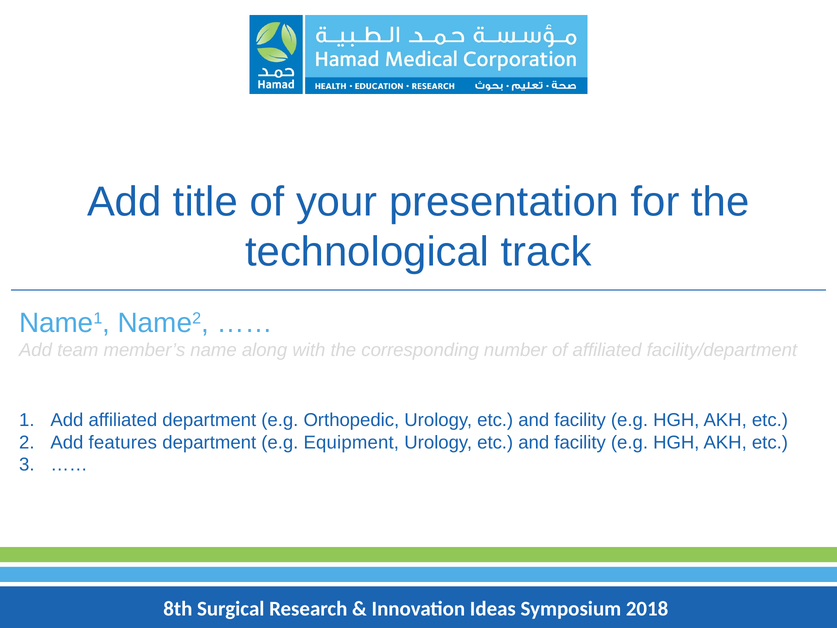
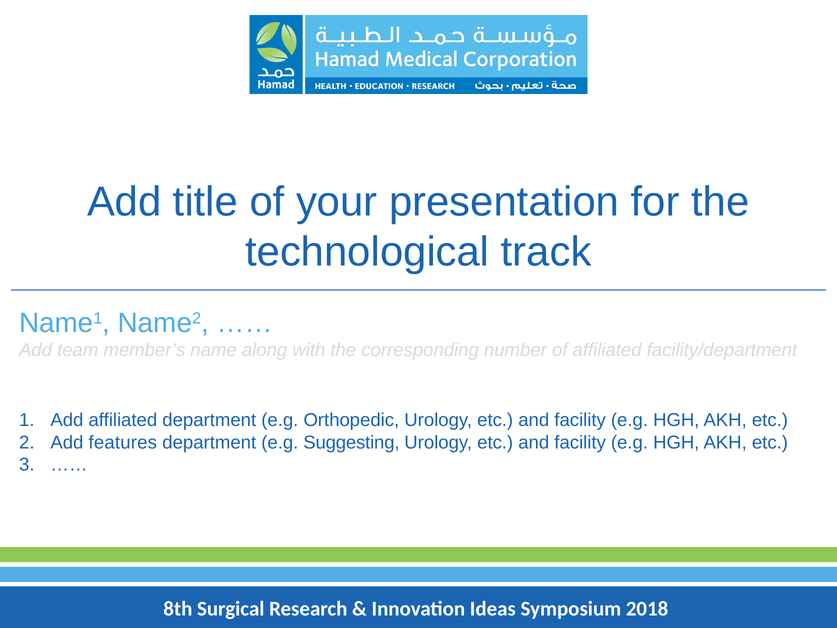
Equipment: Equipment -> Suggesting (351, 442)
